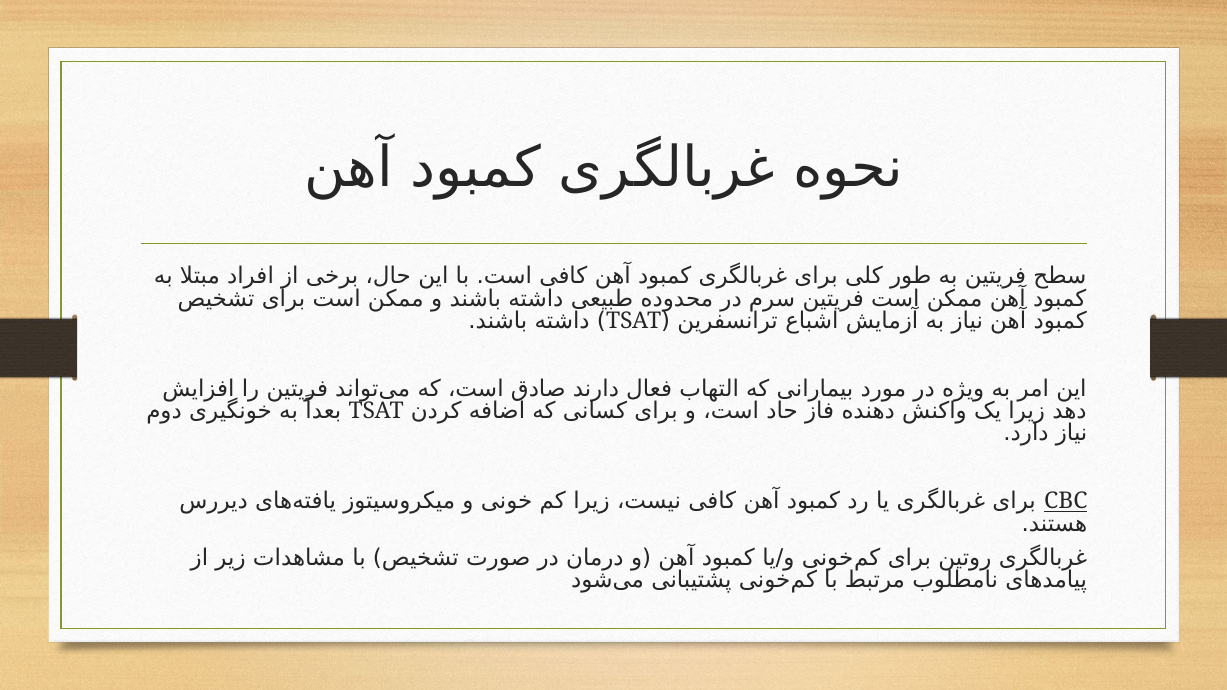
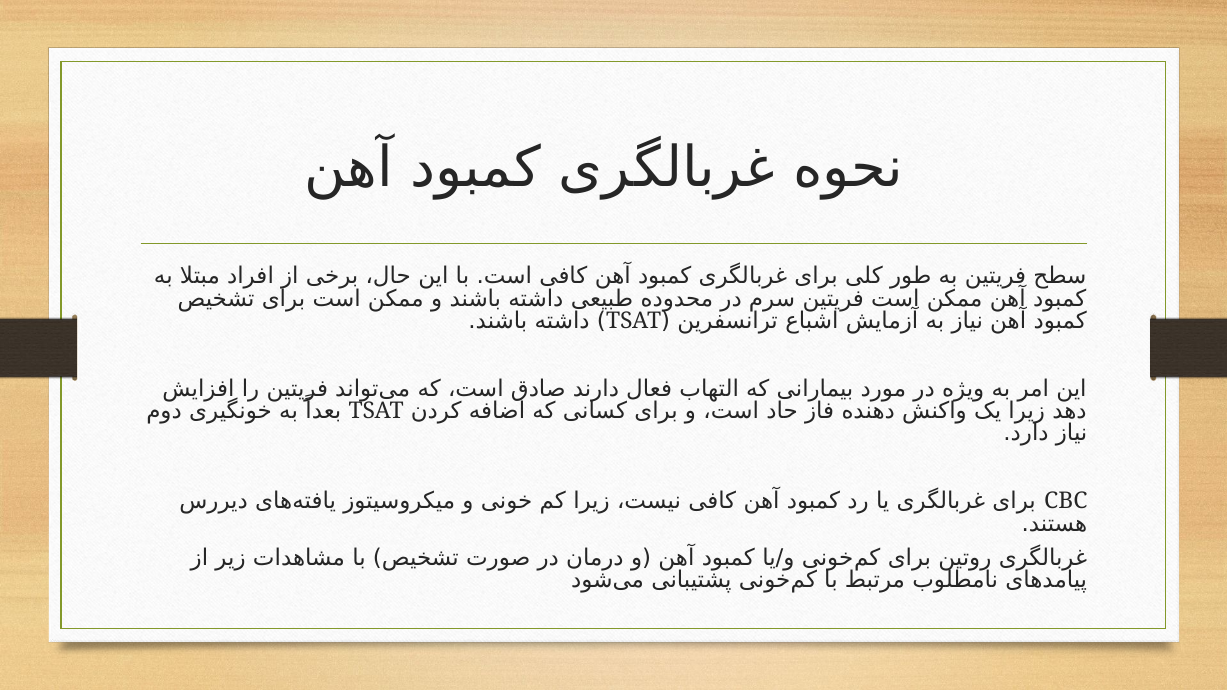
CBC underline: present -> none (1066, 502)
